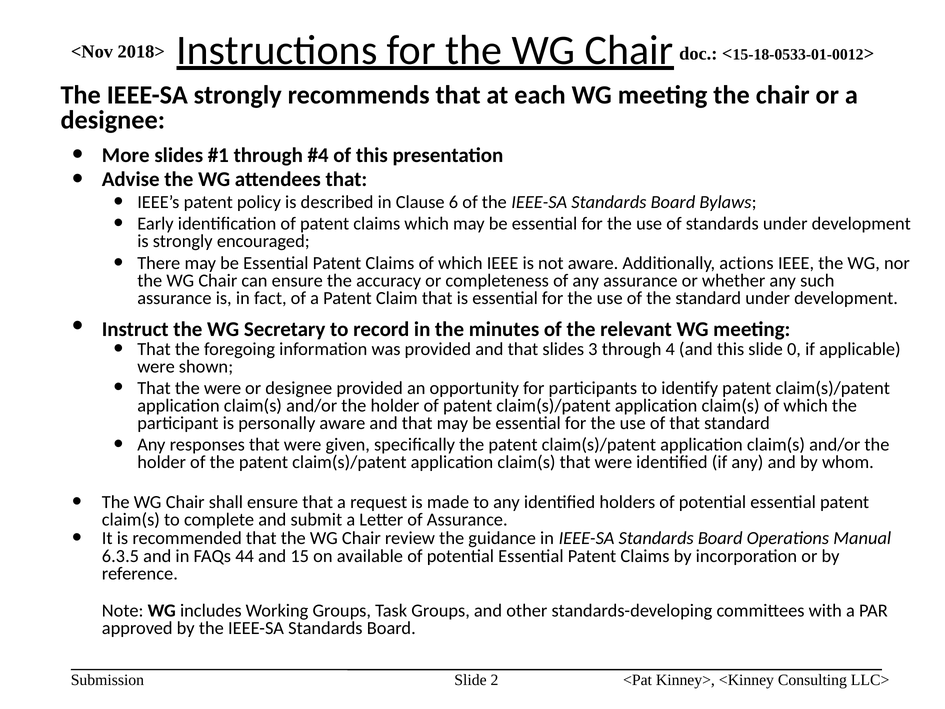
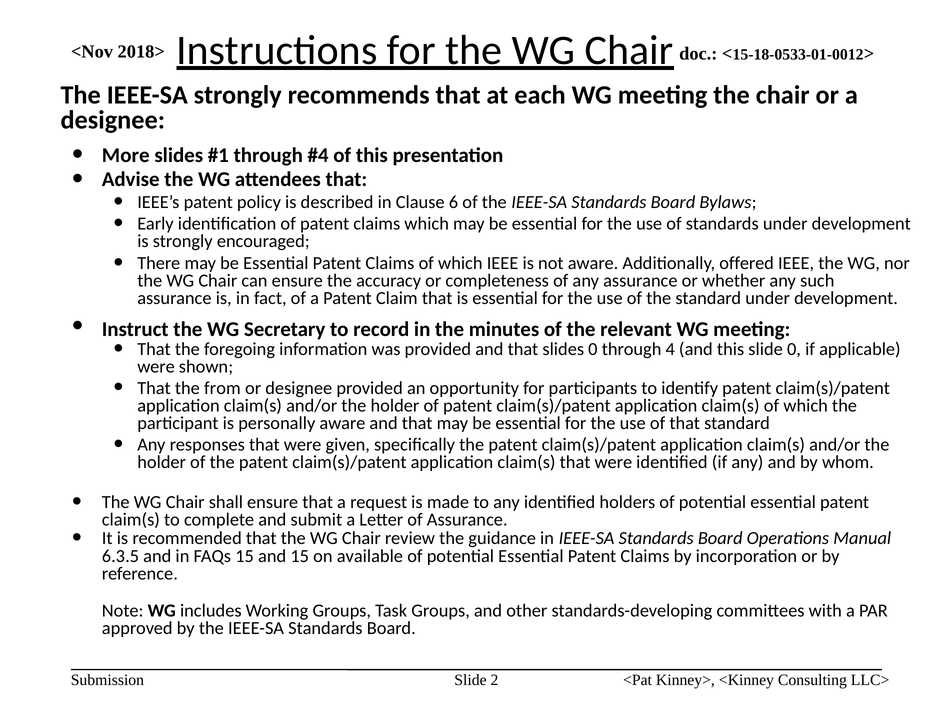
actions: actions -> offered (747, 263)
slides 3: 3 -> 0 (593, 349)
the were: were -> from (222, 388)
FAQs 44: 44 -> 15 (245, 556)
